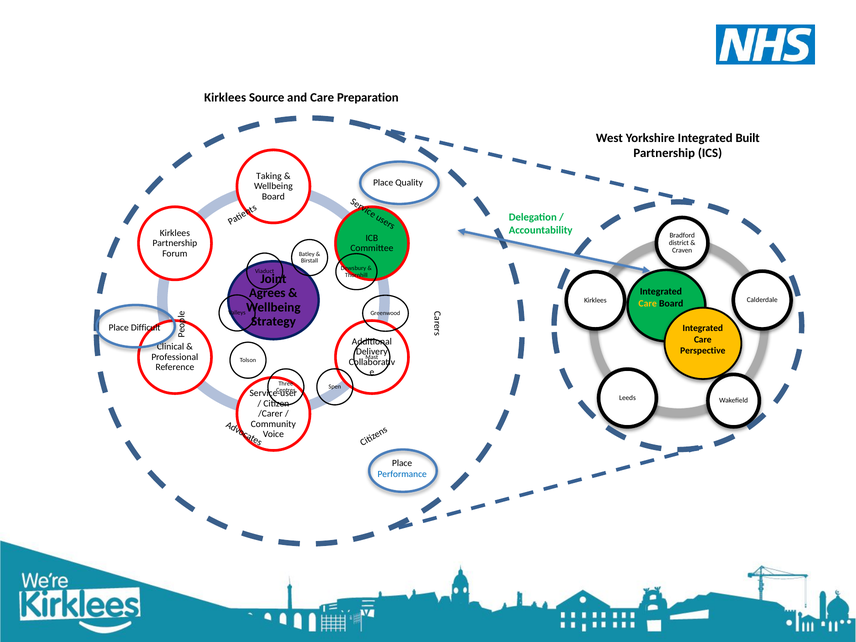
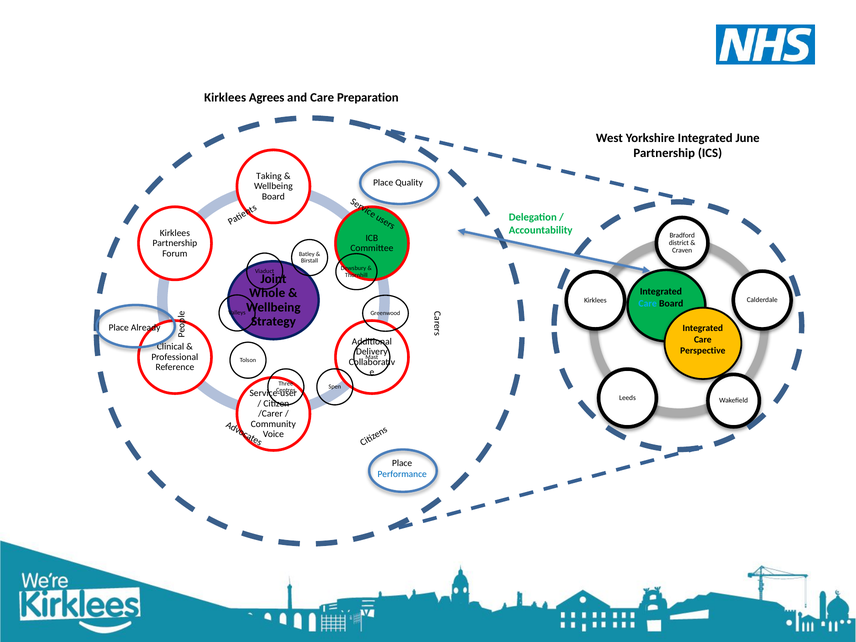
Source: Source -> Agrees (267, 97)
Built: Built -> June (748, 138)
Agrees: Agrees -> Whole (267, 293)
Care colour: yellow -> light blue (648, 303)
Difficult: Difficult -> Already (146, 328)
